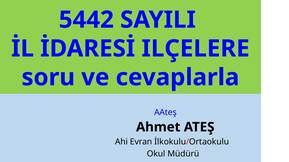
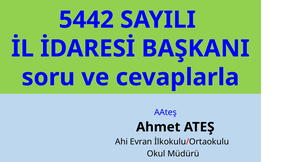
ILÇELERE: ILÇELERE -> BAŞKANI (196, 49)
